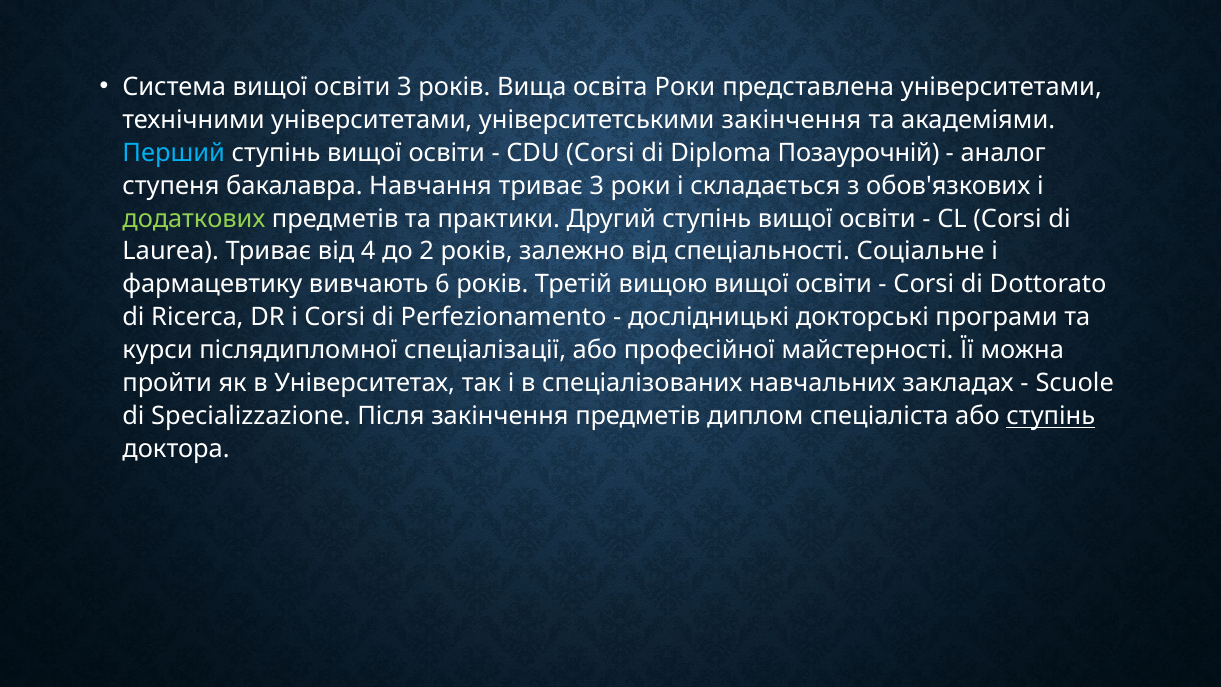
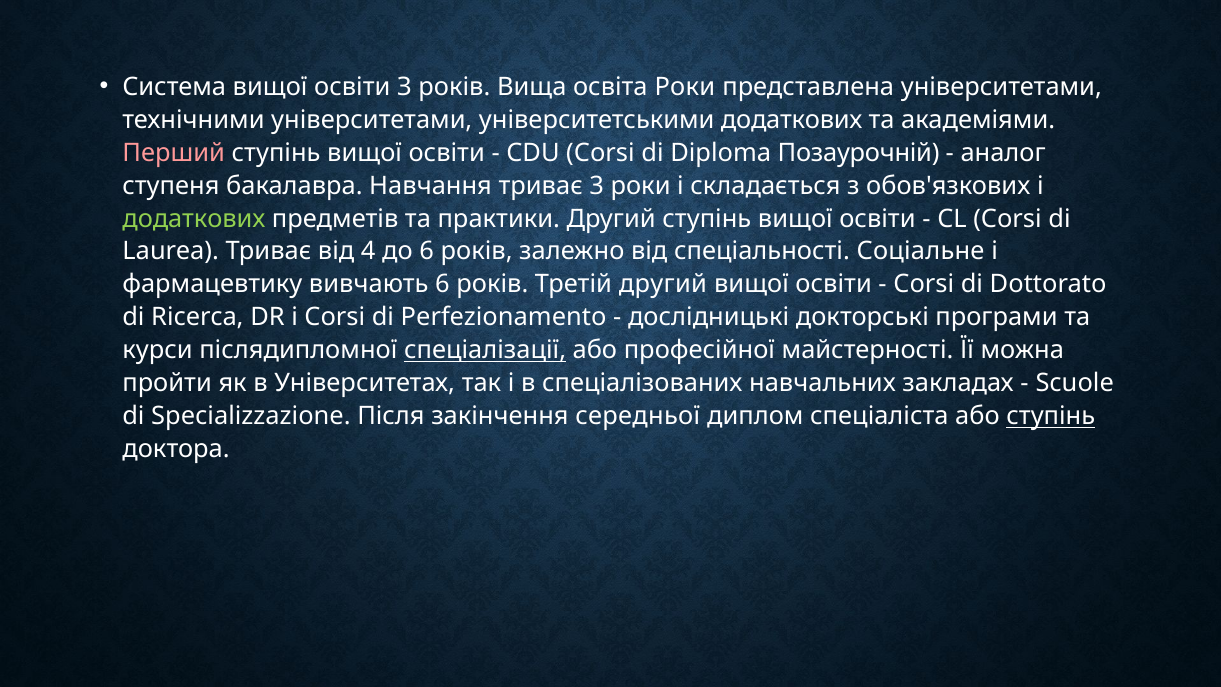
університетськими закінчення: закінчення -> додаткових (792, 120)
Перший colour: light blue -> pink (174, 153)
до 2: 2 -> 6 (427, 252)
Третій вищою: вищою -> другий (663, 284)
спеціалізації underline: none -> present (485, 350)
закінчення предметів: предметів -> середньої (638, 416)
